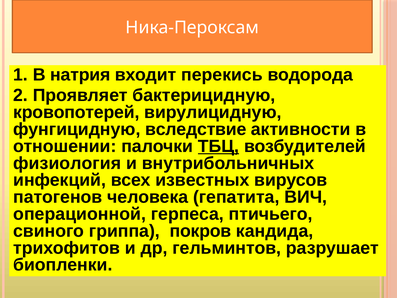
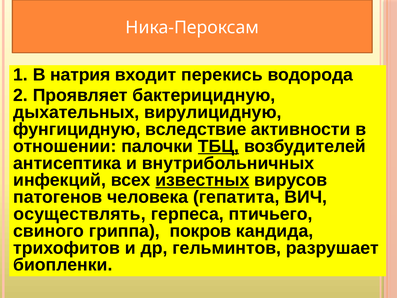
кровопотерей: кровопотерей -> дыхательных (76, 112)
физиология: физиология -> антисептика (67, 163)
известных underline: none -> present (202, 180)
операционной: операционной -> осуществлять (79, 214)
